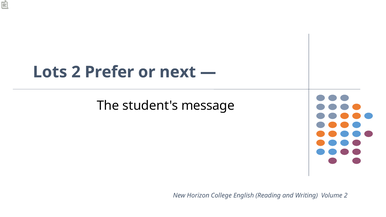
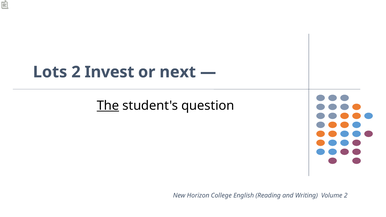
Prefer: Prefer -> Invest (109, 72)
The underline: none -> present (108, 106)
message: message -> question (208, 106)
